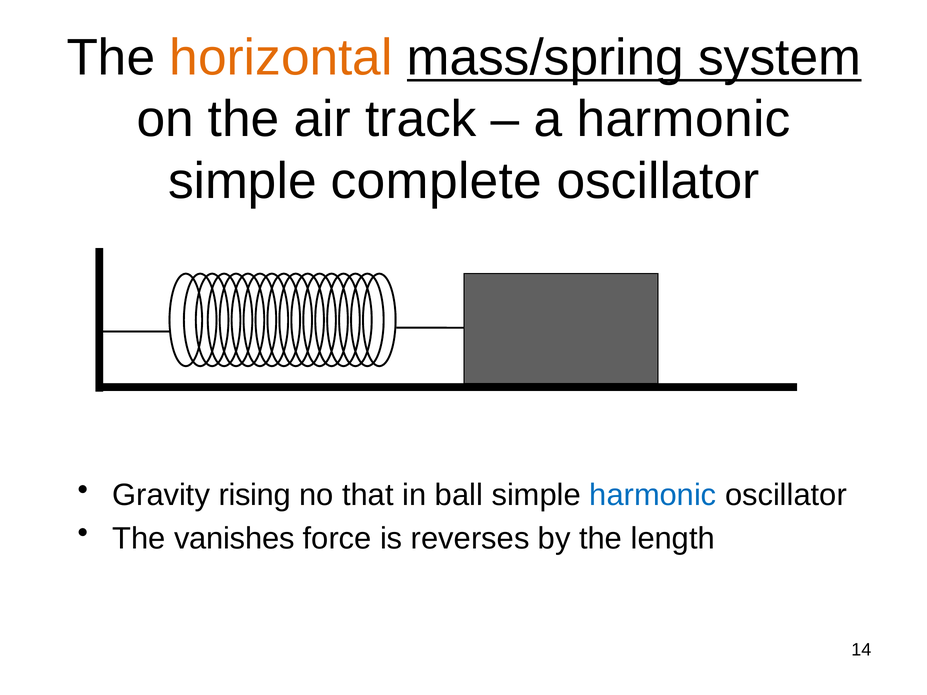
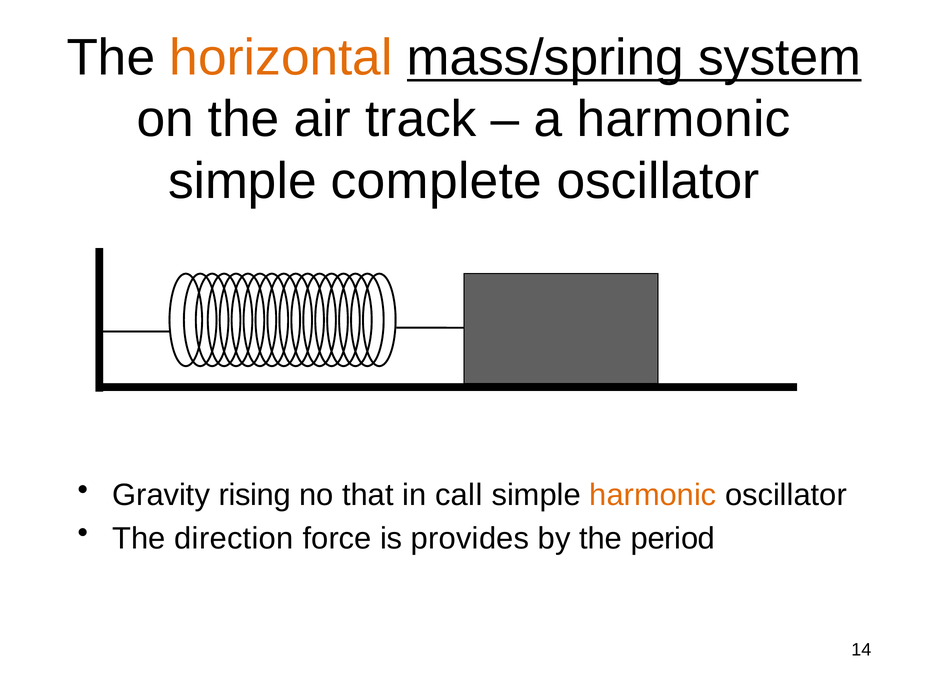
ball: ball -> call (459, 495)
harmonic colour: blue -> orange (653, 495)
vanishes: vanishes -> direction (234, 539)
reverses: reverses -> provides (470, 539)
length: length -> period (673, 539)
